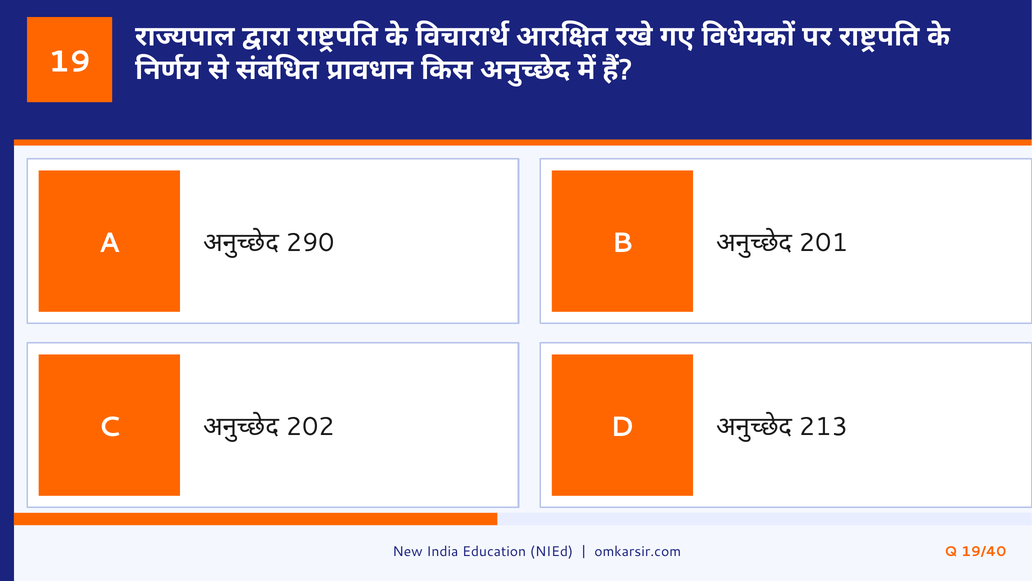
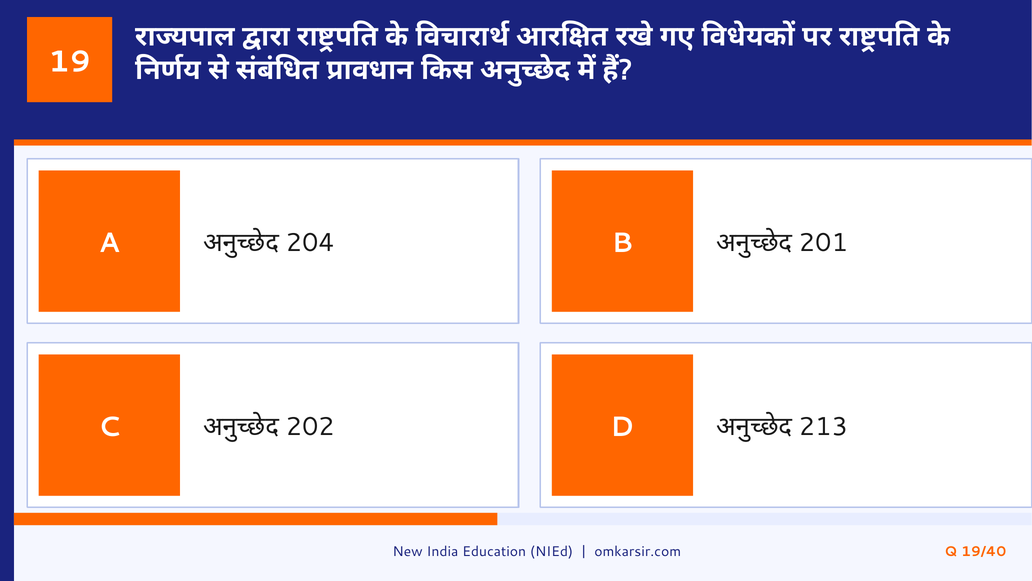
290: 290 -> 204 (310, 243)
